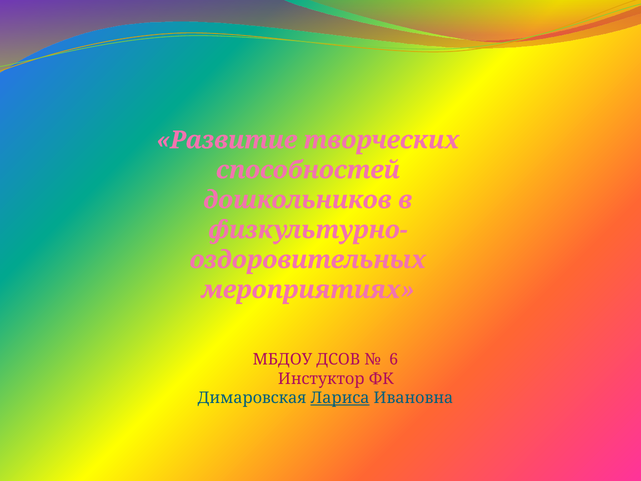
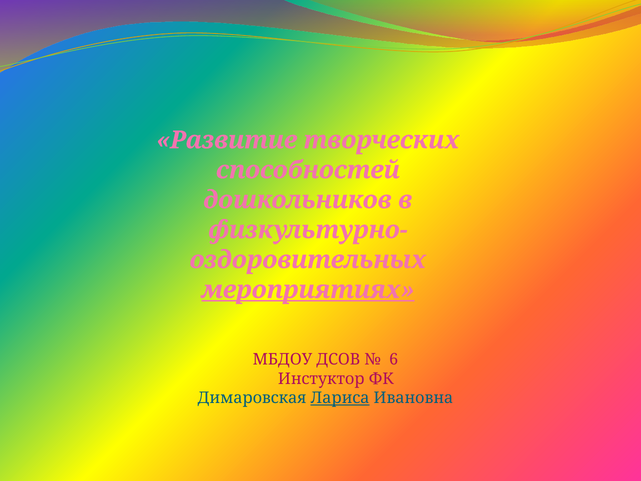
мероприятиях underline: none -> present (308, 290)
